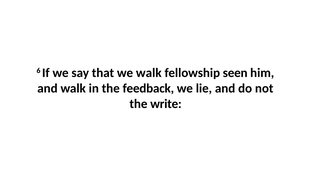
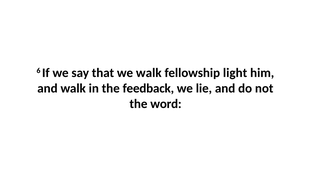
seen: seen -> light (235, 73)
write: write -> word (166, 104)
